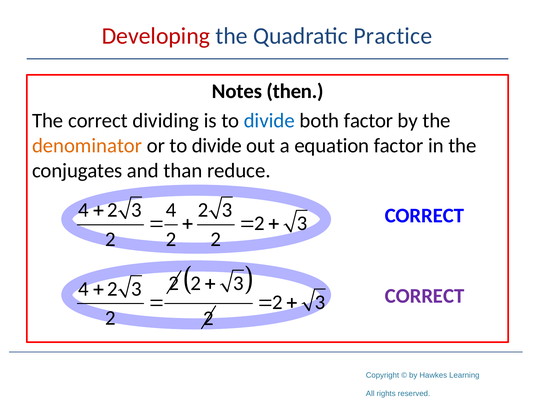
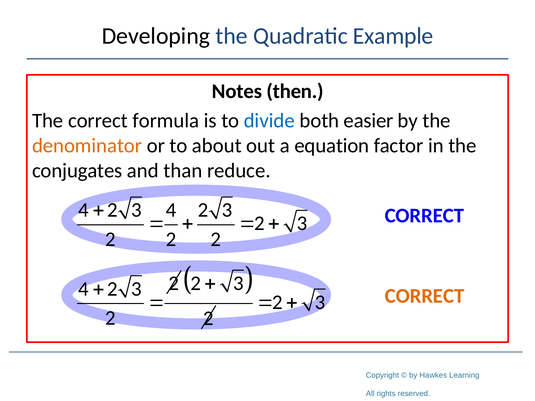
Developing colour: red -> black (156, 36)
Practice: Practice -> Example (393, 36)
dividing: dividing -> formula (166, 121)
both factor: factor -> easier (369, 121)
or to divide: divide -> about (217, 146)
CORRECT colour: purple -> orange (425, 296)
